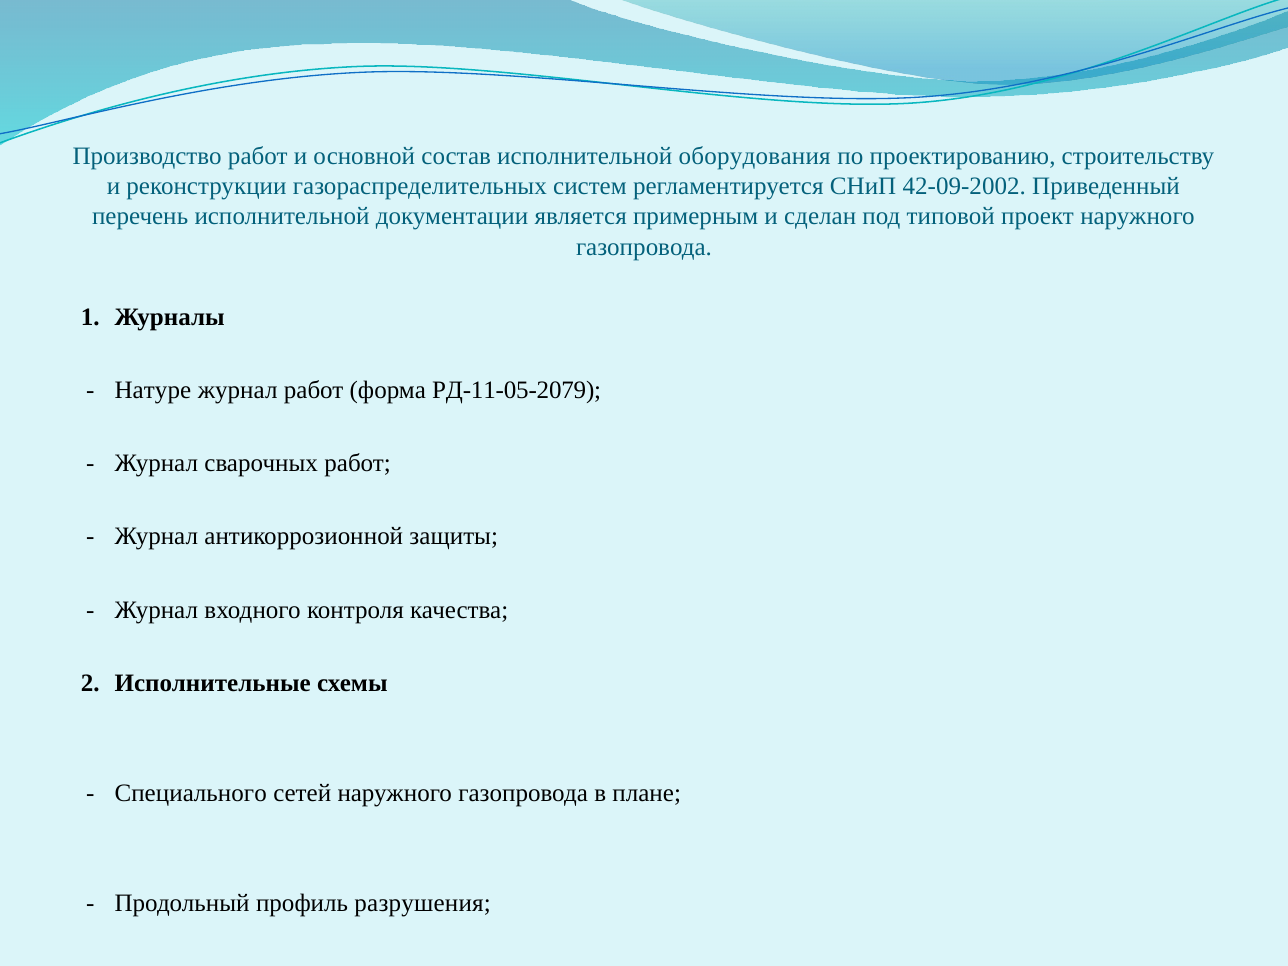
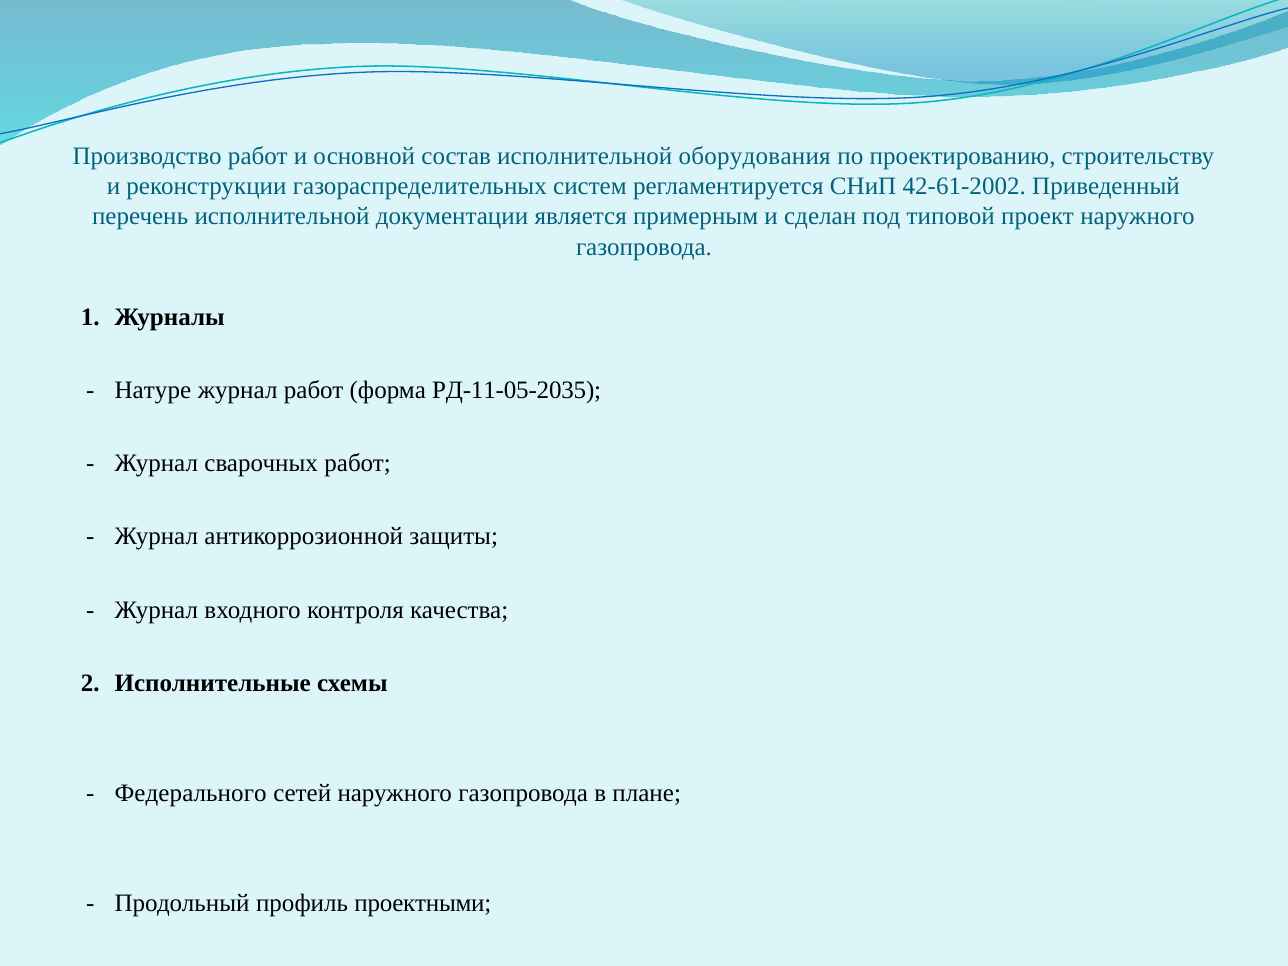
42-09-2002: 42-09-2002 -> 42-61-2002 (964, 187)
РД-11-05-2079: РД-11-05-2079 -> РД-11-05-2035 (517, 390)
Специального: Специального -> Федерального (191, 793)
разрушения: разрушения -> проектными (423, 903)
